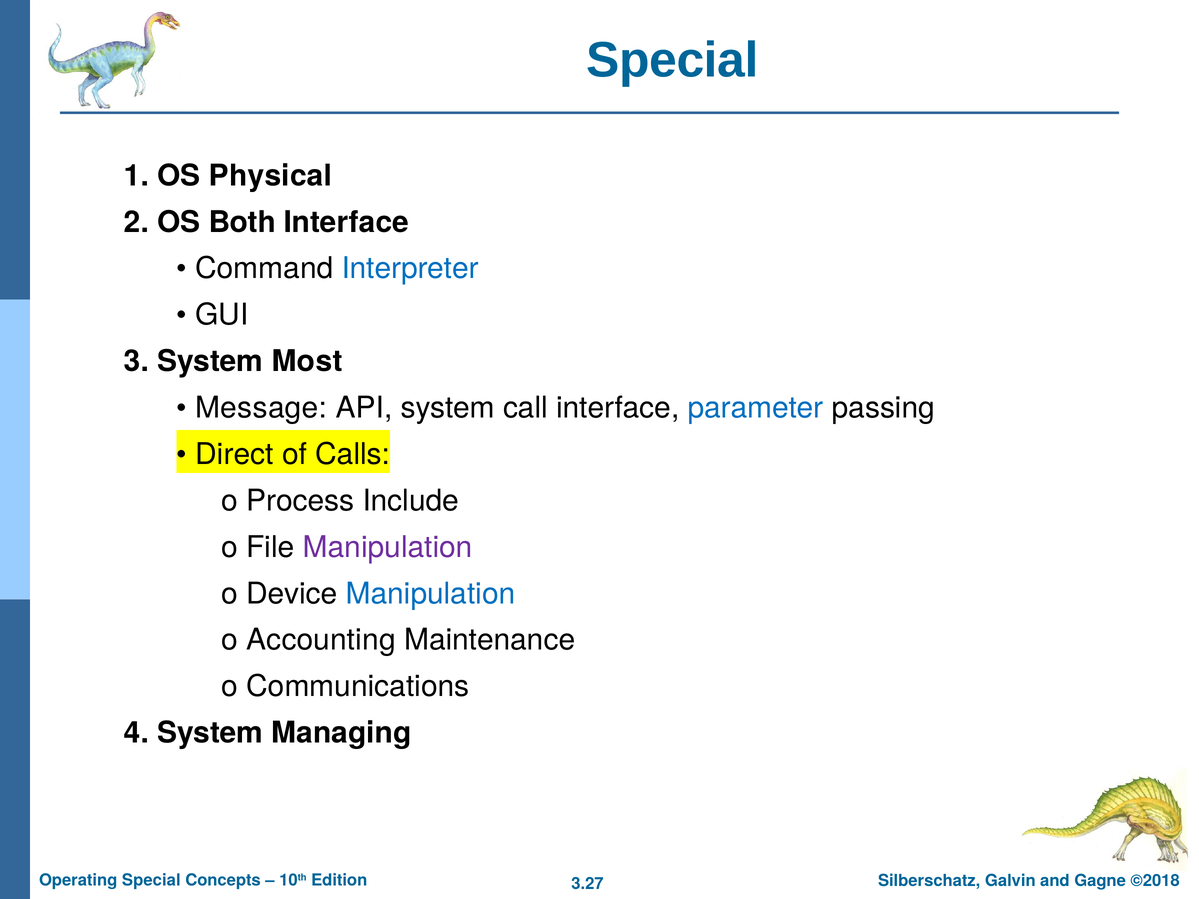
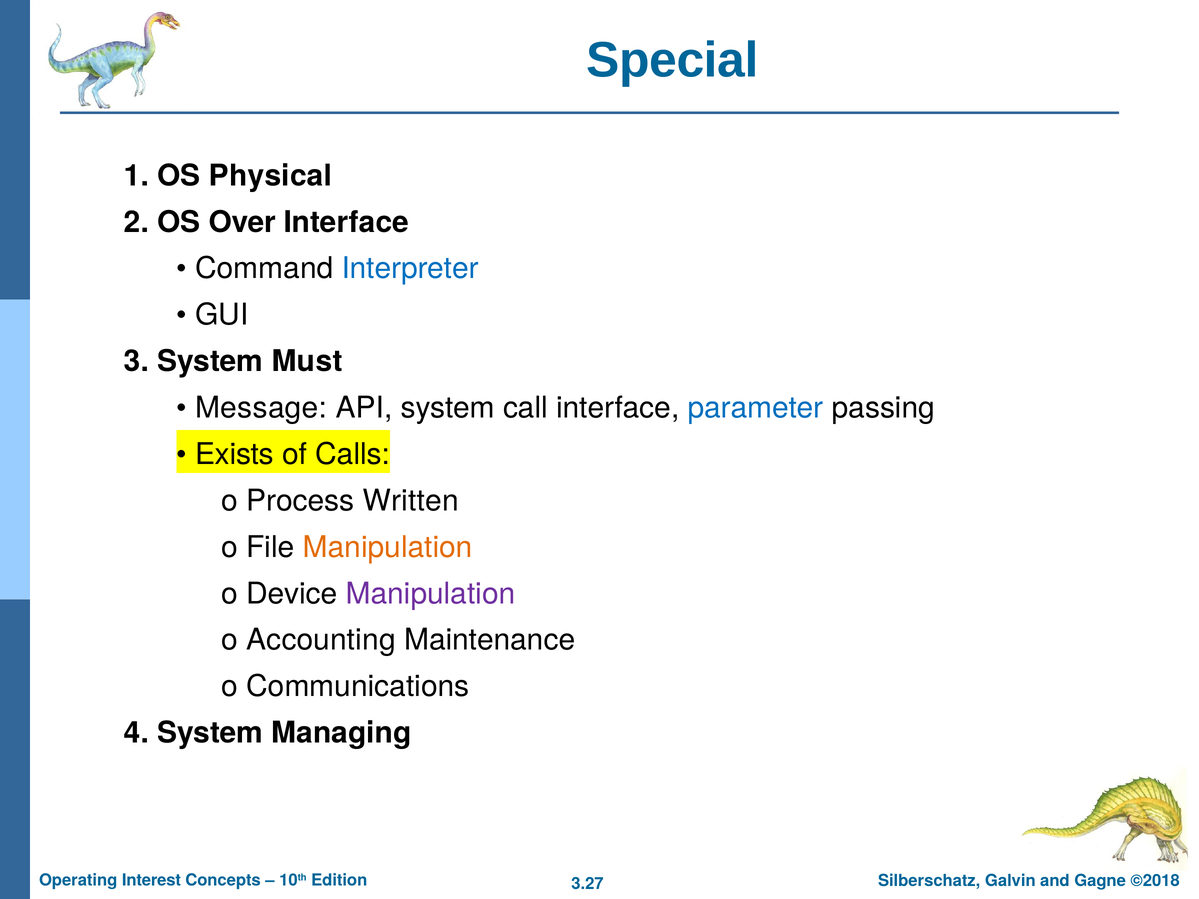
Both: Both -> Over (242, 222)
Most: Most -> Must (307, 362)
Direct: Direct -> Exists (235, 454)
Include: Include -> Written (411, 501)
Manipulation colour: purple -> orange (388, 547)
Manipulation colour: blue -> purple (430, 594)
Special: Special -> Interest (151, 881)
